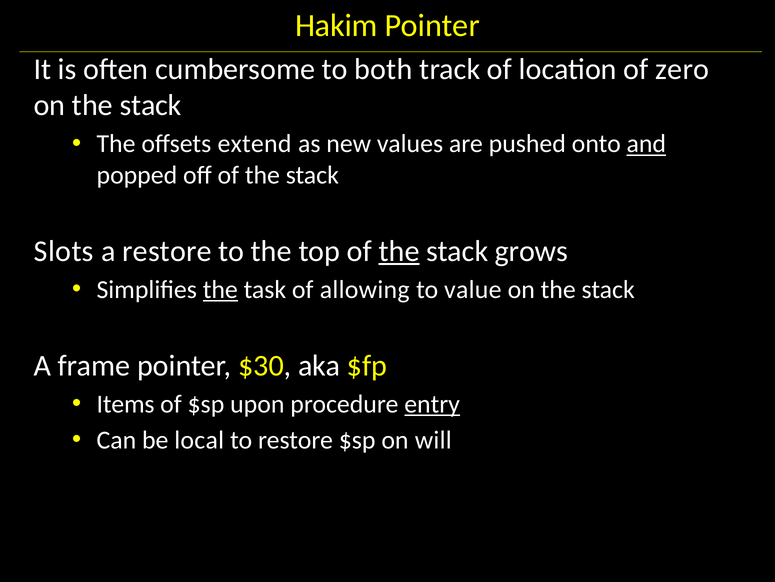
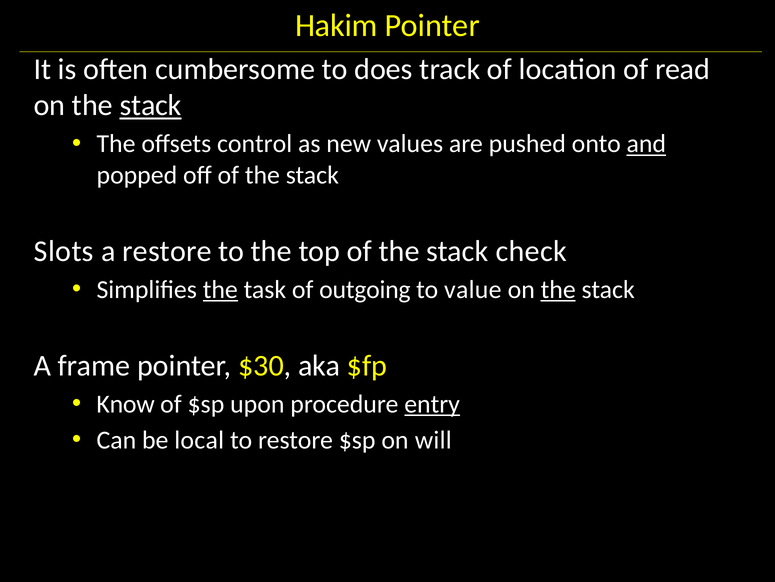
both: both -> does (384, 69)
zero: zero -> read (683, 69)
stack underline: none -> present (151, 105)
extend: extend -> control (255, 144)
the underline: present -> none (399, 251)
grows: grows -> check (531, 251)
allowing: allowing -> outgoing (365, 289)
the underline: none -> present (558, 289)
Items: Items -> Know (126, 404)
